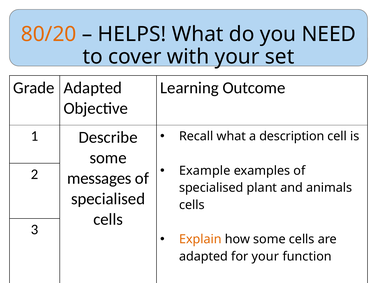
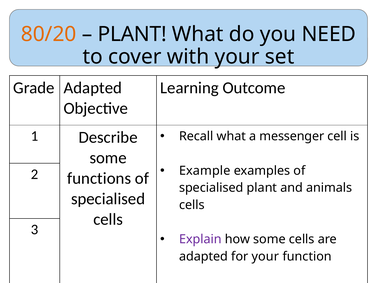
HELPS: HELPS -> PLANT (132, 34)
description: description -> messenger (292, 136)
messages: messages -> functions (99, 178)
Explain colour: orange -> purple (200, 239)
